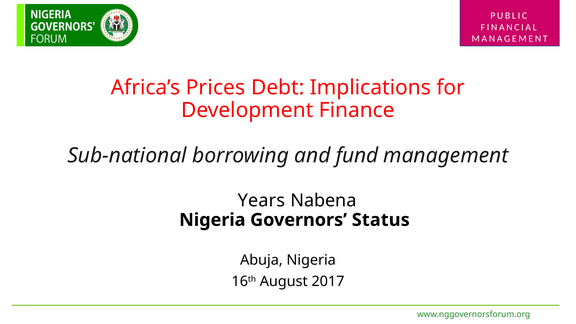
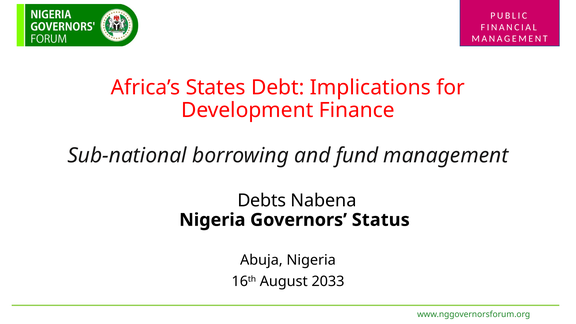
Prices: Prices -> States (216, 88)
Years: Years -> Debts (262, 201)
2017: 2017 -> 2033 (328, 281)
